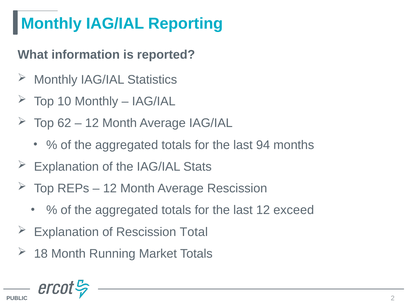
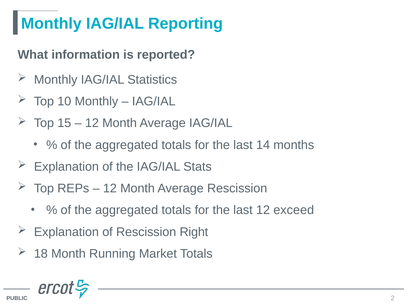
62: 62 -> 15 (64, 123)
94: 94 -> 14 (263, 145)
Total: Total -> Right (194, 232)
